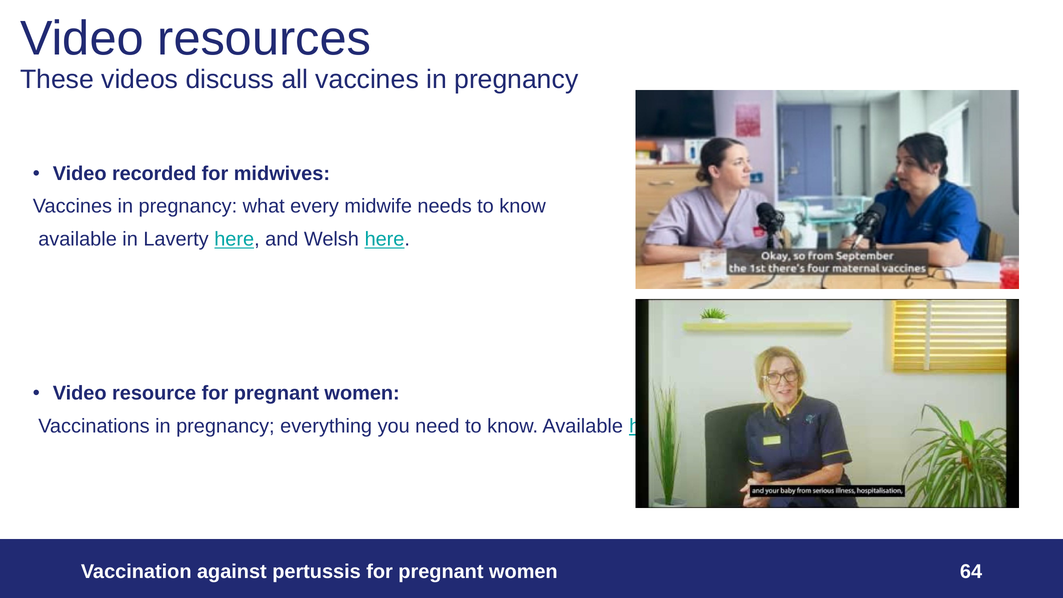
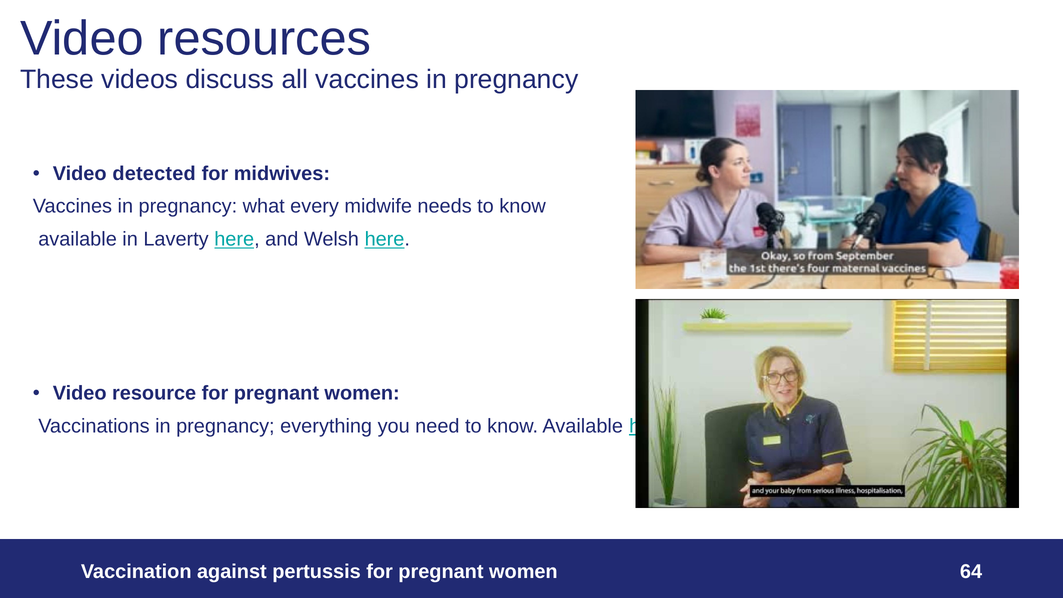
recorded: recorded -> detected (154, 174)
